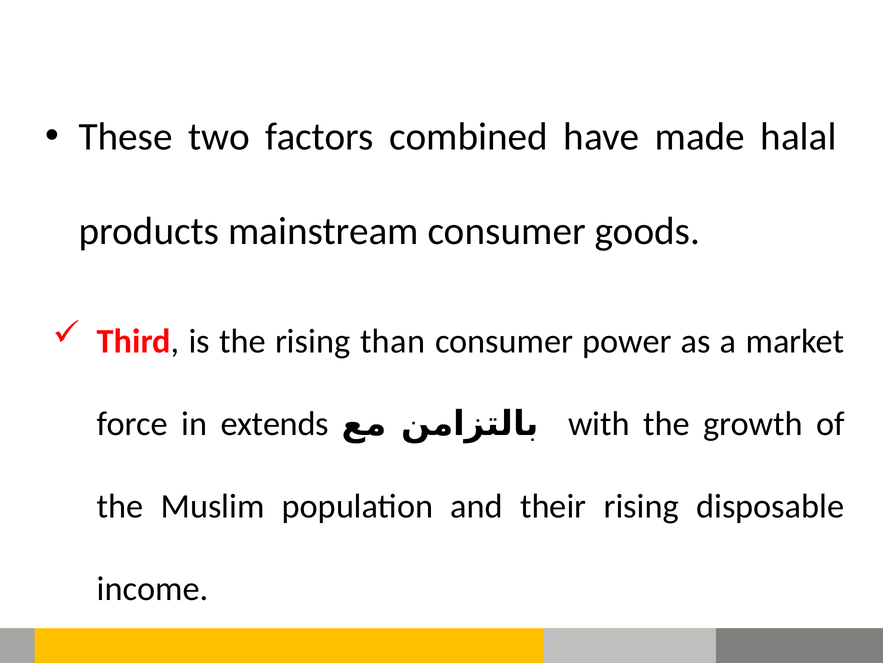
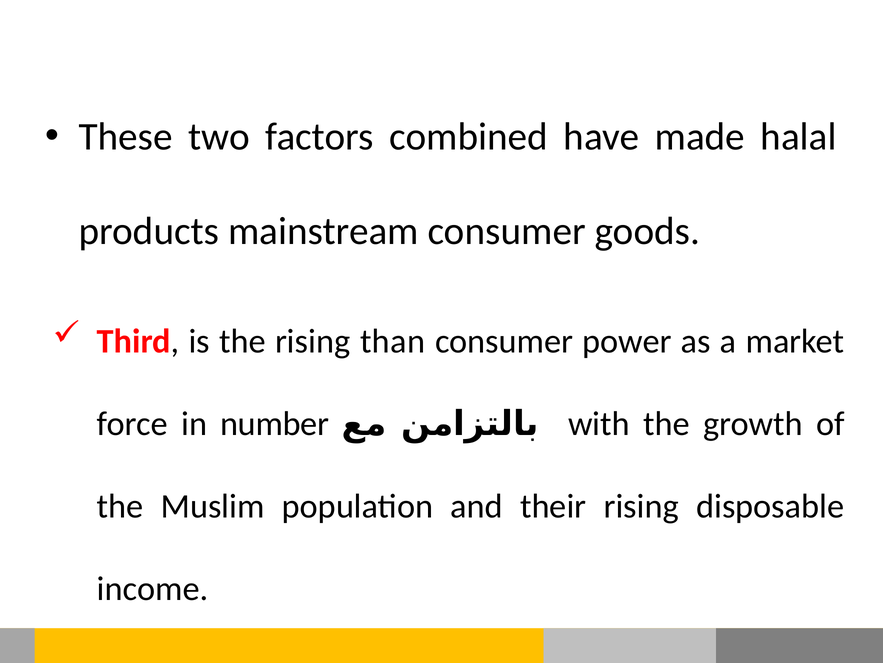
extends: extends -> number (275, 423)
